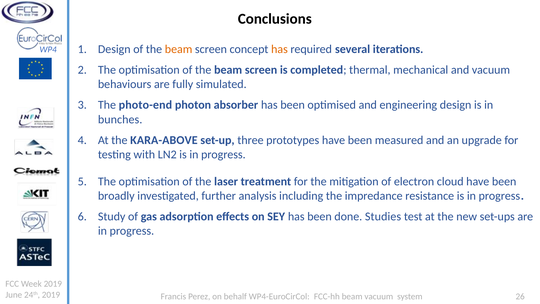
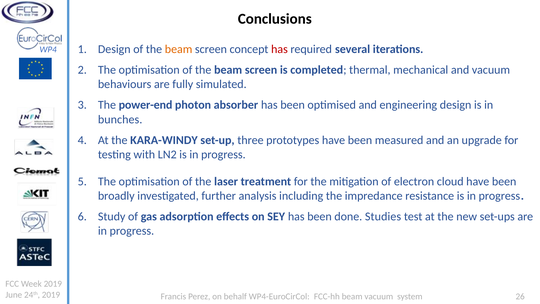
has colour: orange -> red (279, 49)
photo-end: photo-end -> power-end (146, 105)
KARA-ABOVE: KARA-ABOVE -> KARA-WINDY (164, 140)
